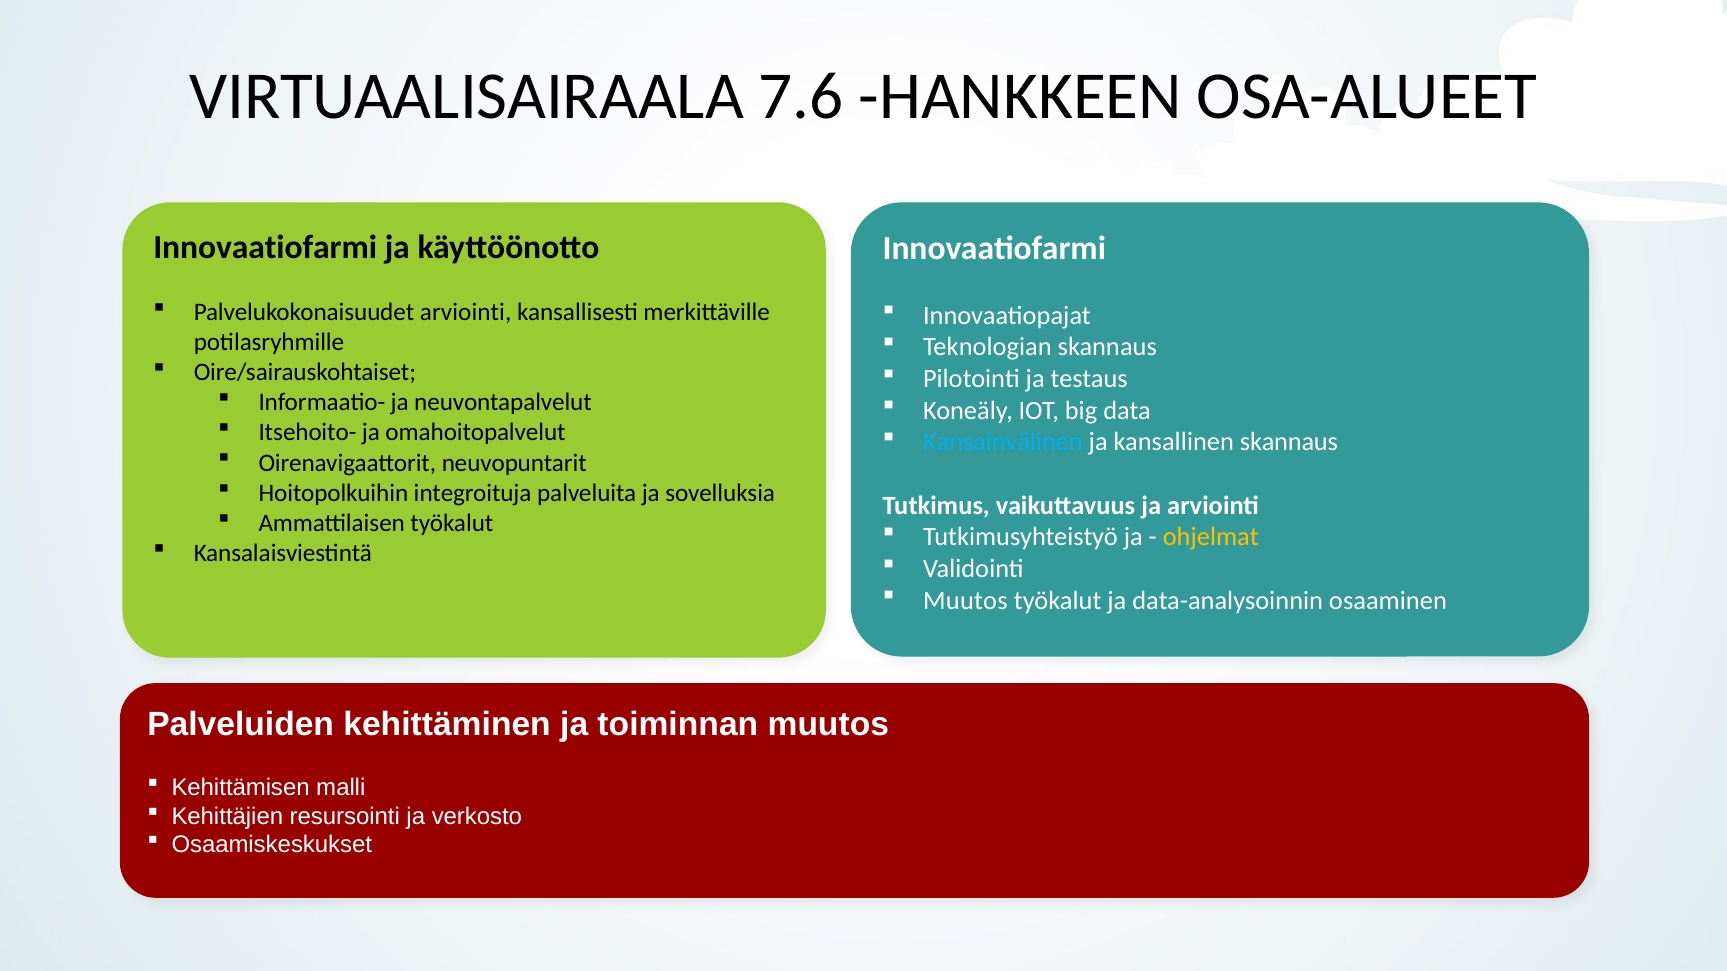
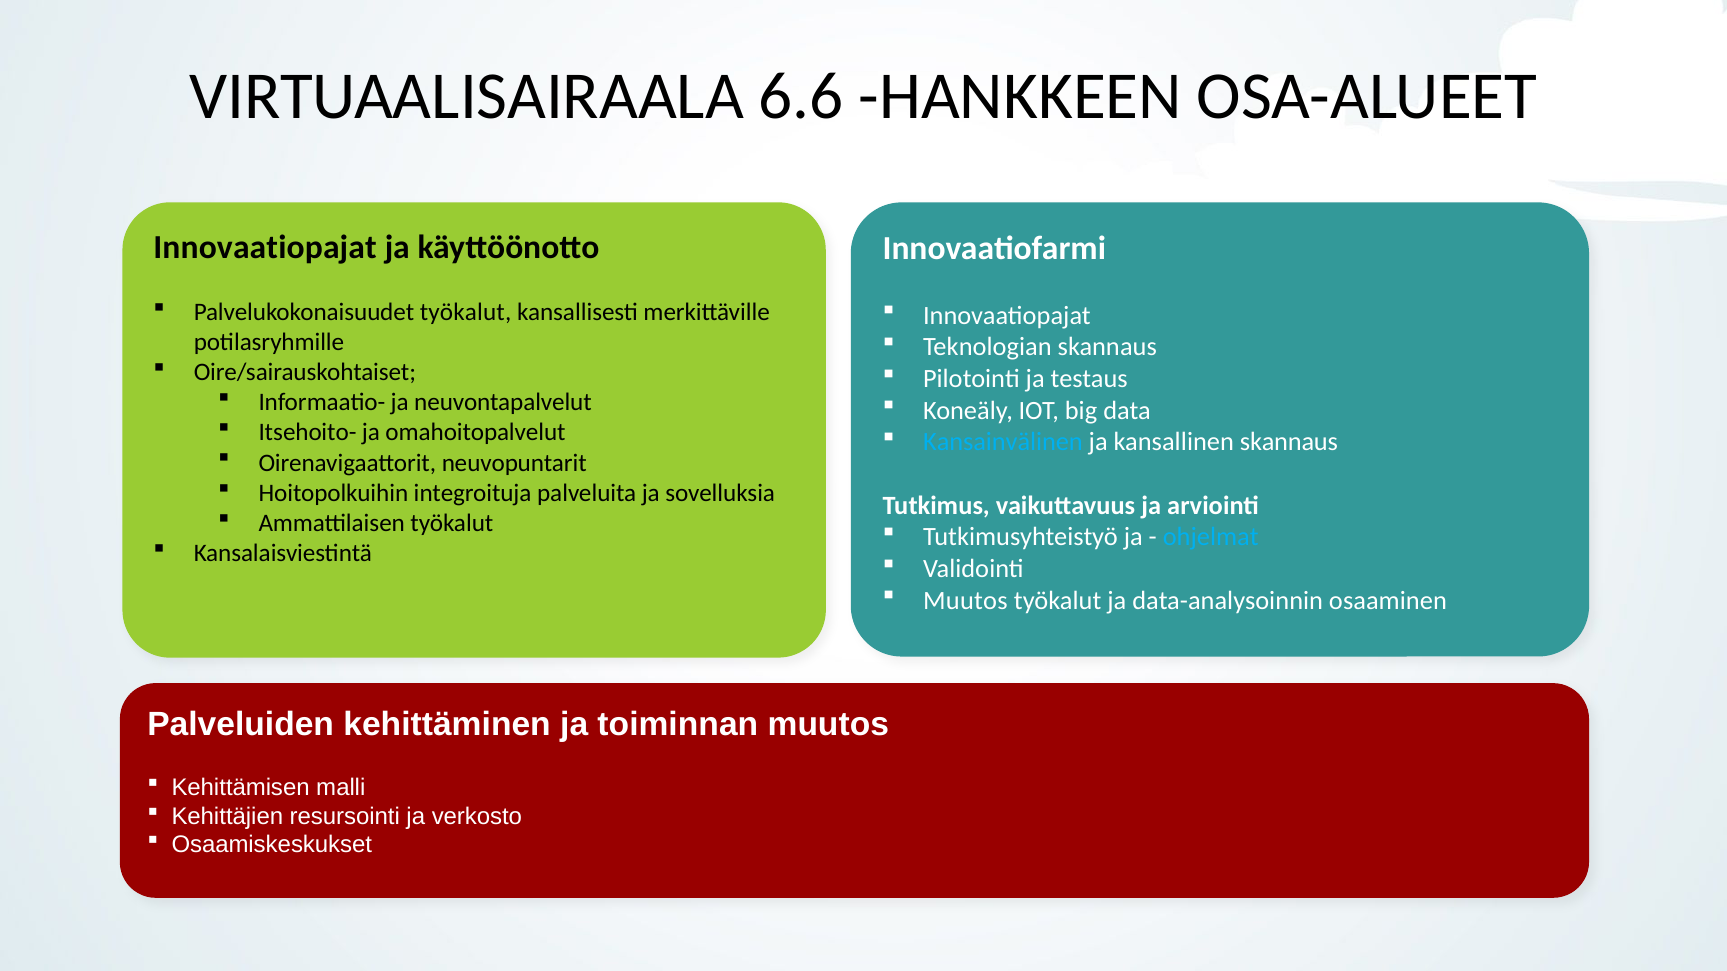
7.6: 7.6 -> 6.6 (801, 96)
Innovaatiofarmi: Innovaatiofarmi -> Innovaatiopajat (265, 247)
Palvelukokonaisuudet arviointi: arviointi -> työkalut (466, 312)
ohjelmat colour: yellow -> light blue (1211, 537)
